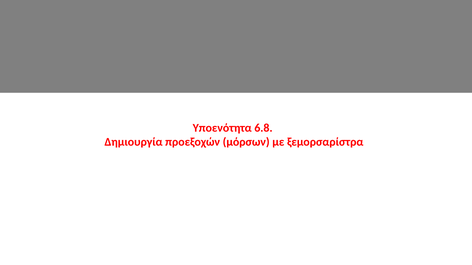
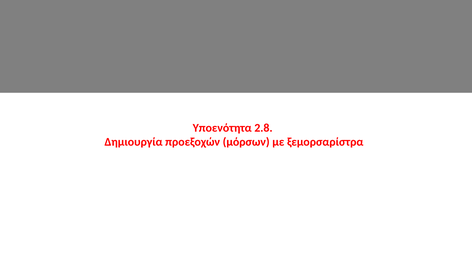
6.8: 6.8 -> 2.8 (263, 128)
